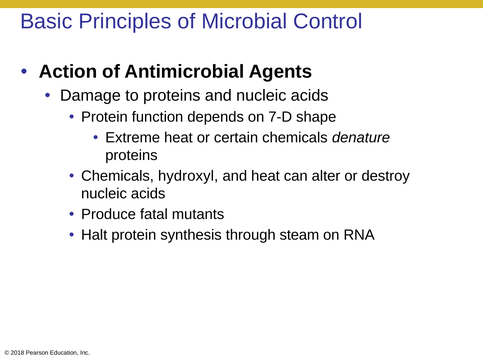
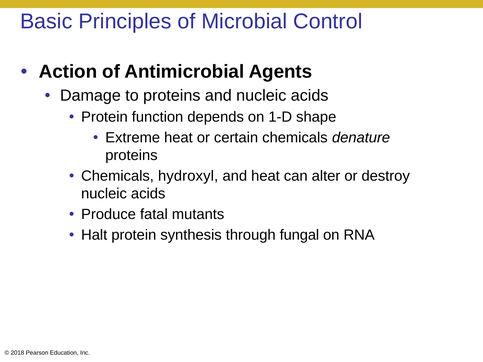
7-D: 7-D -> 1-D (280, 117)
steam: steam -> fungal (299, 235)
